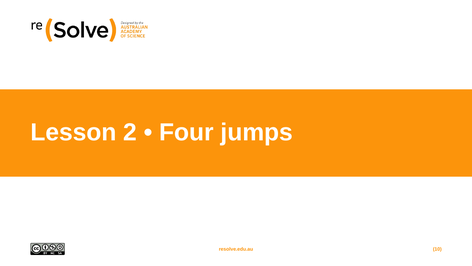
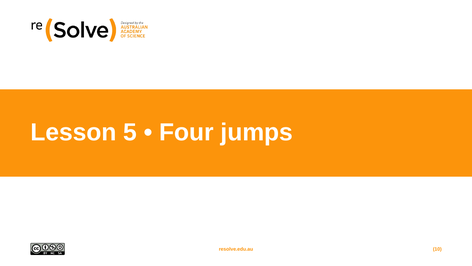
2: 2 -> 5 (130, 132)
